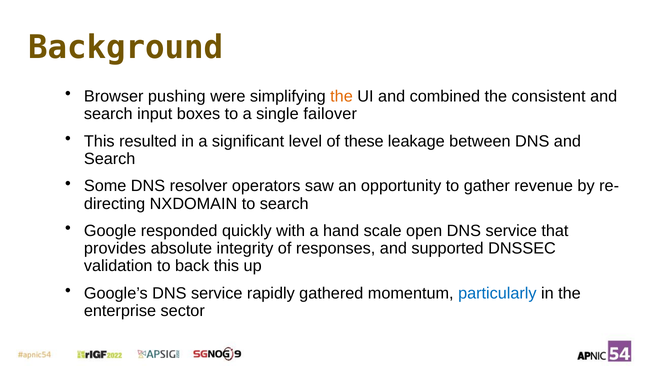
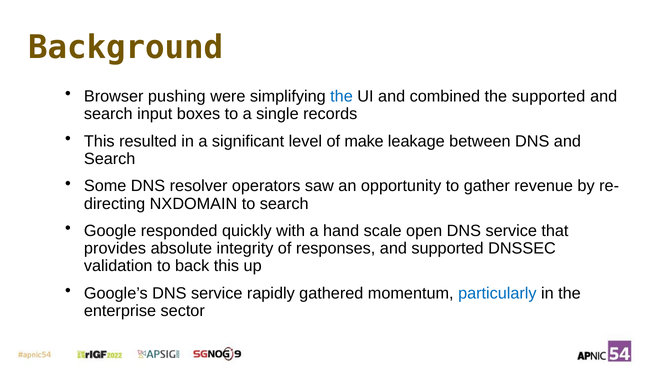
the colour: orange -> blue (342, 96)
the consistent: consistent -> supported (549, 96)
failover: failover -> records (330, 114)
these: these -> make (364, 141)
